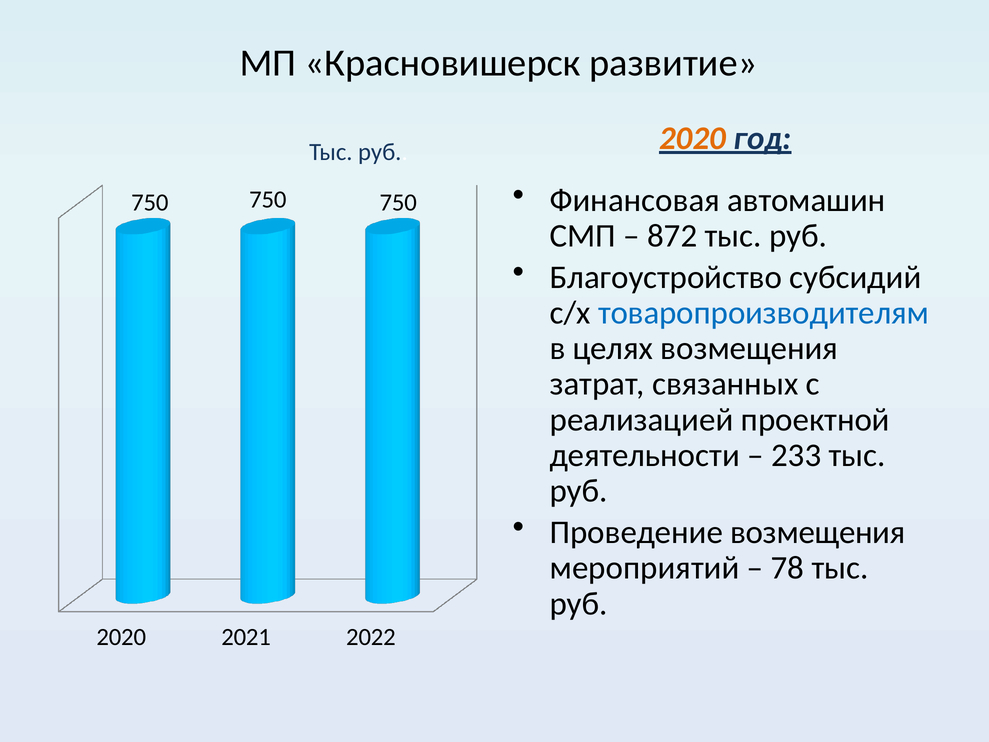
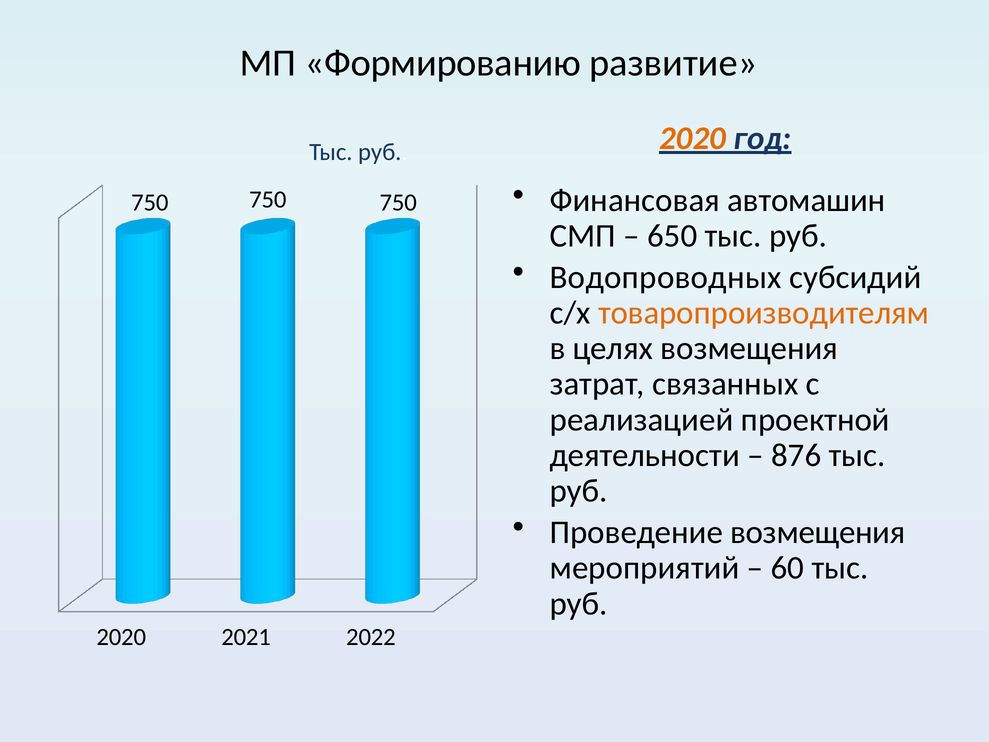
Красновишерск: Красновишерск -> Формированию (443, 63)
872: 872 -> 650 (672, 236)
Благоустройство: Благоустройство -> Водопроводных (666, 277)
товаропроизводителям colour: blue -> orange (764, 313)
233: 233 -> 876 (796, 455)
78: 78 -> 60 (787, 568)
